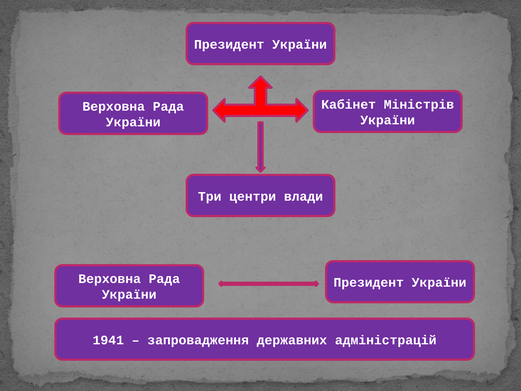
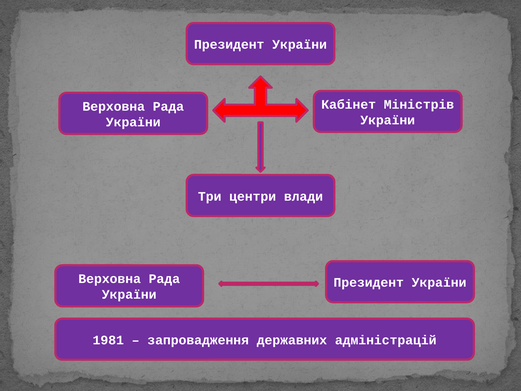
1941: 1941 -> 1981 (108, 340)
